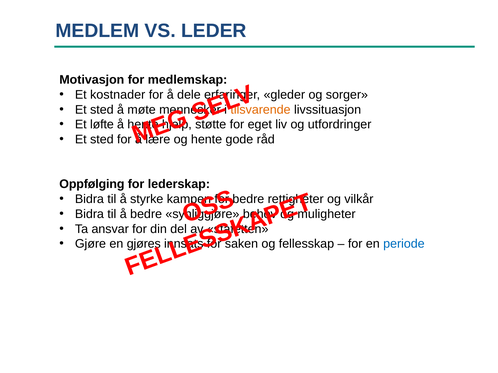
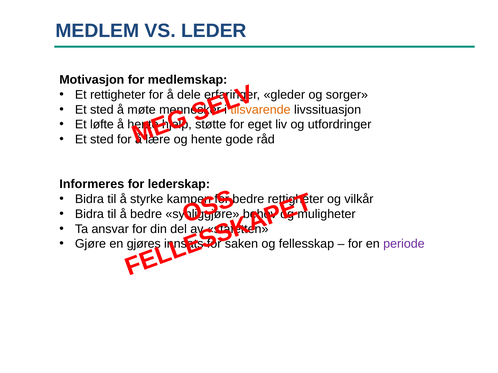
Et kostnader: kostnader -> rettigheter (118, 95)
Oppfølging: Oppfølging -> Informeres (92, 184)
periode colour: blue -> purple (404, 244)
